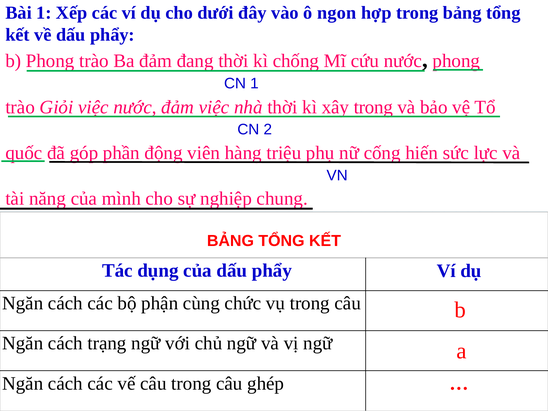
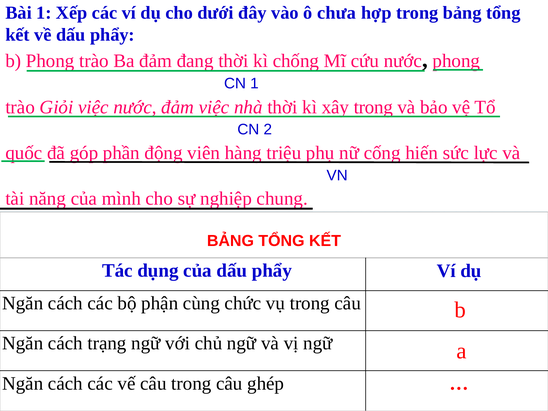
ngon: ngon -> chưa (337, 13)
